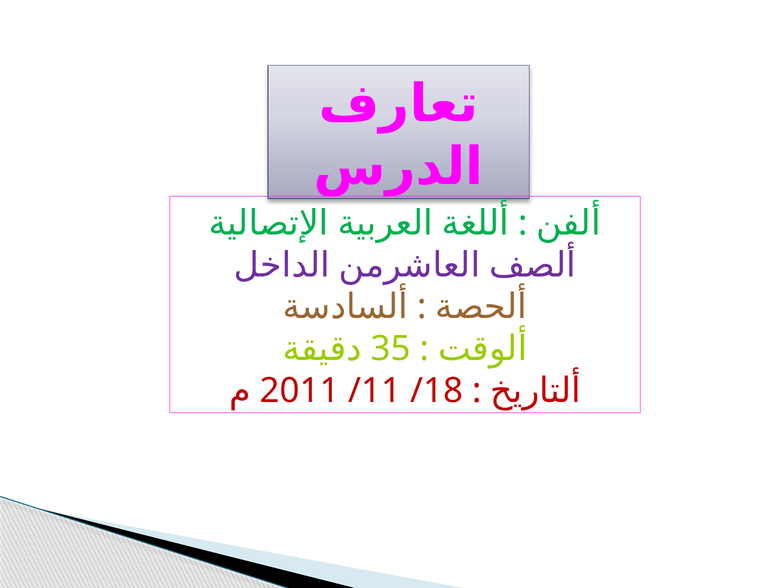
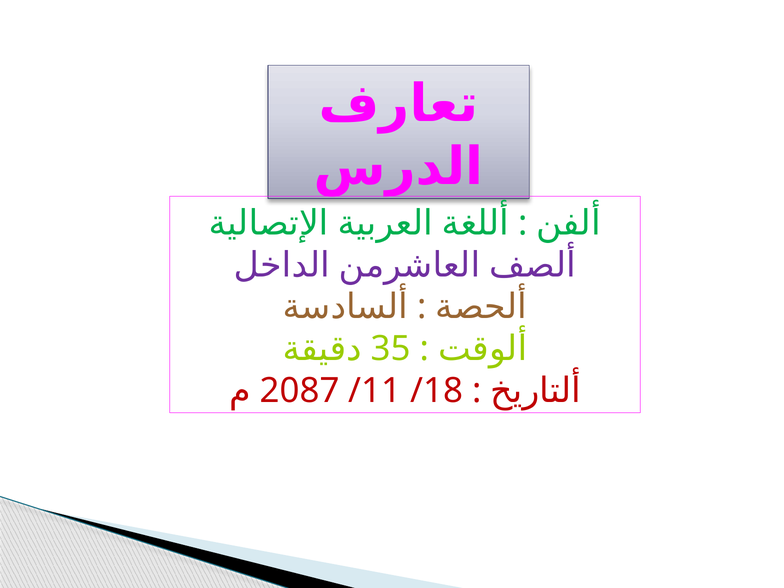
2011: 2011 -> 2087 (300, 391)
